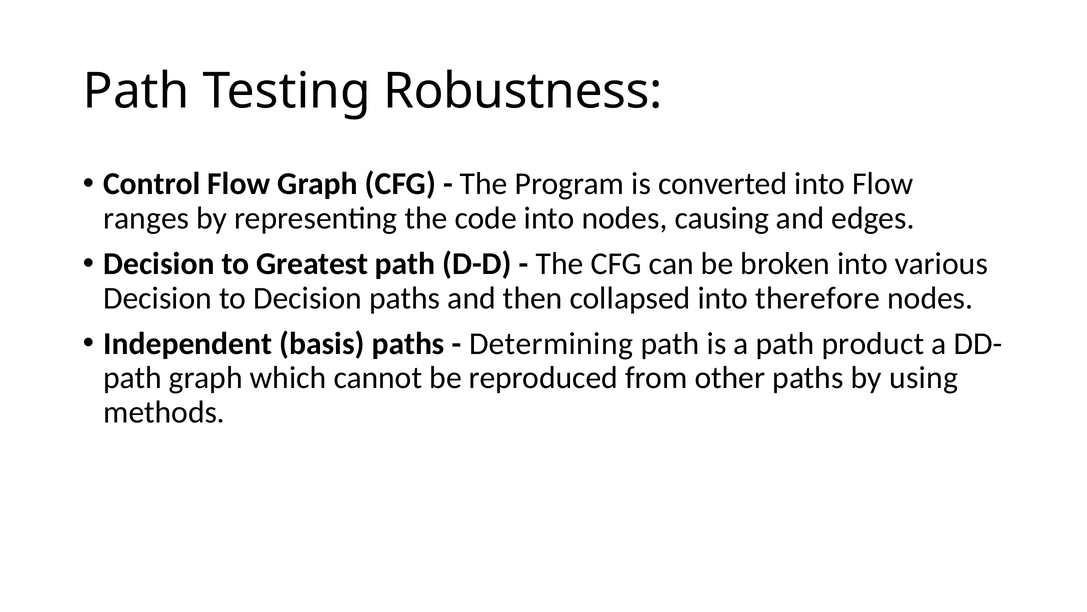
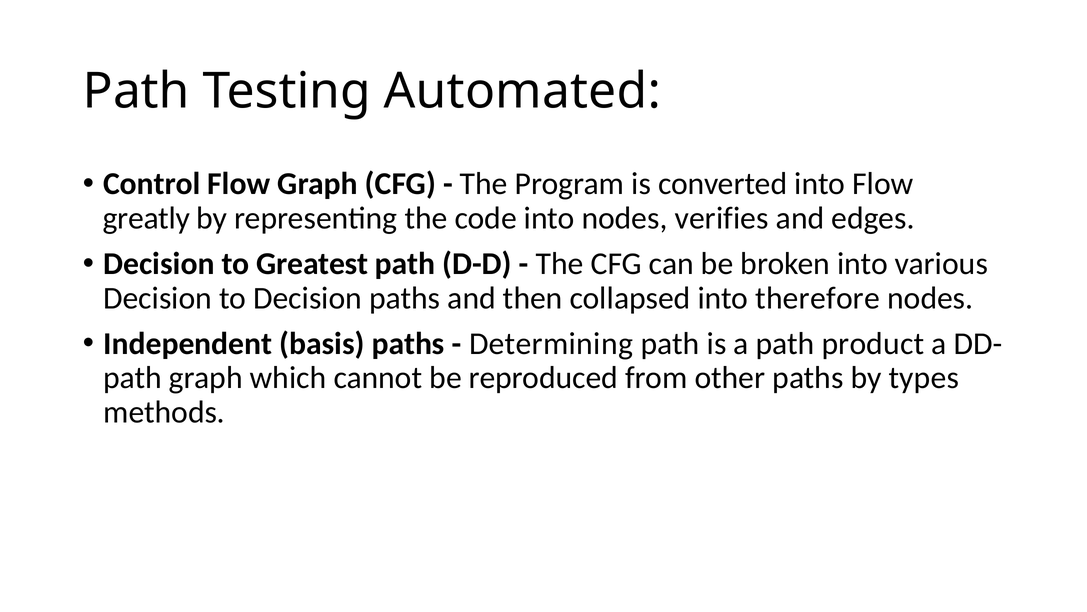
Robustness: Robustness -> Automated (522, 91)
ranges: ranges -> greatly (146, 218)
causing: causing -> verifies (722, 218)
using: using -> types (924, 378)
